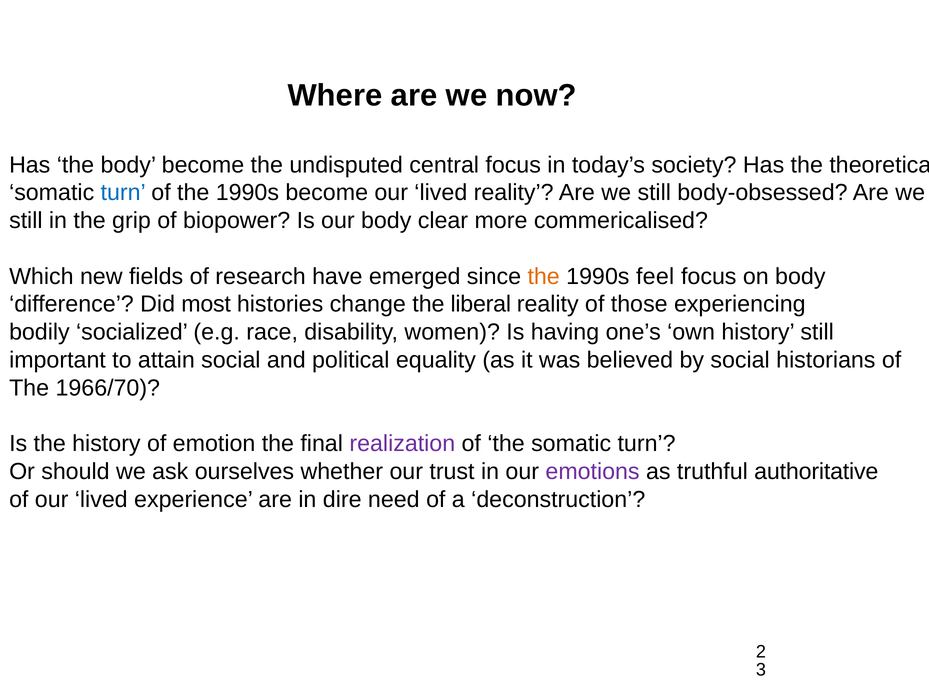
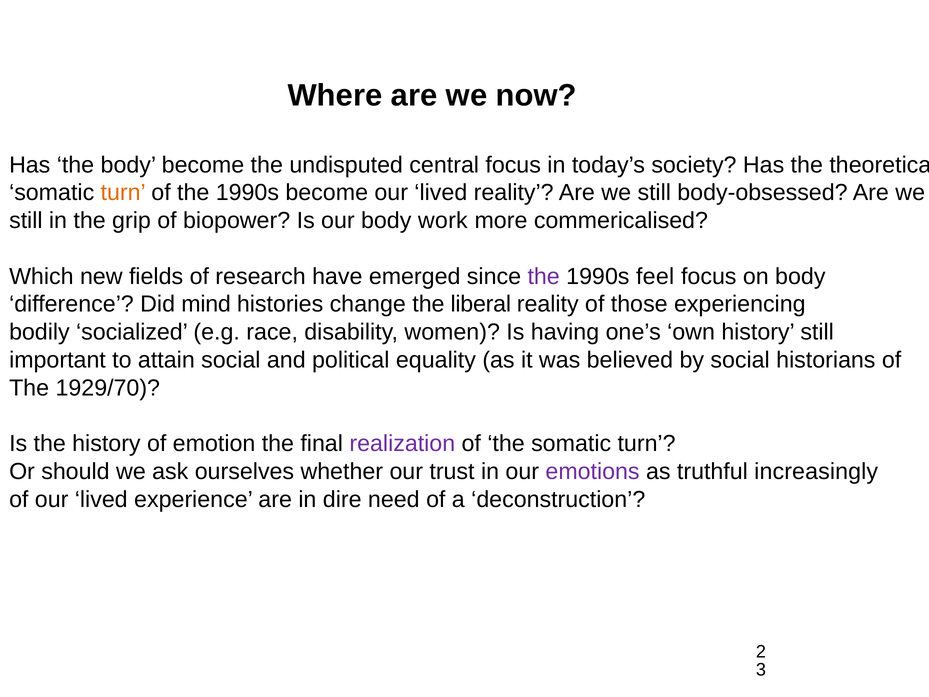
turn colour: blue -> orange (123, 193)
clear: clear -> work (443, 221)
the colour: orange -> purple (544, 276)
most: most -> mind (206, 304)
1966/70: 1966/70 -> 1929/70 (108, 388)
authoritative: authoritative -> increasingly (816, 471)
